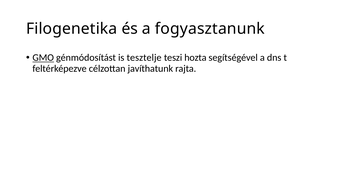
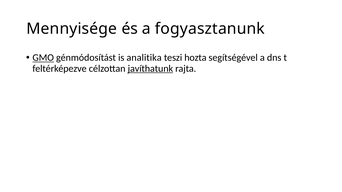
Filogenetika: Filogenetika -> Mennyisége (72, 29)
tesztelje: tesztelje -> analitika (144, 58)
javíthatunk underline: none -> present (150, 69)
